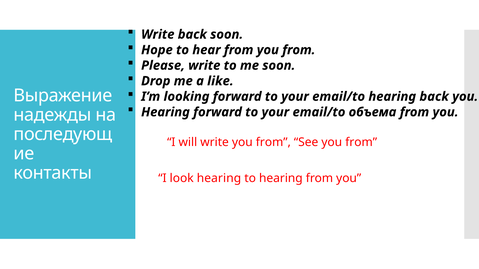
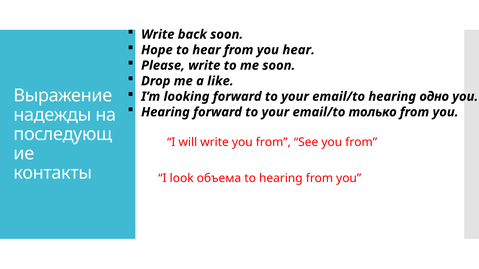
from you from: from -> hear (299, 50)
hearing back: back -> одно (434, 97)
объема: объема -> только (373, 112)
look hearing: hearing -> объема (219, 178)
